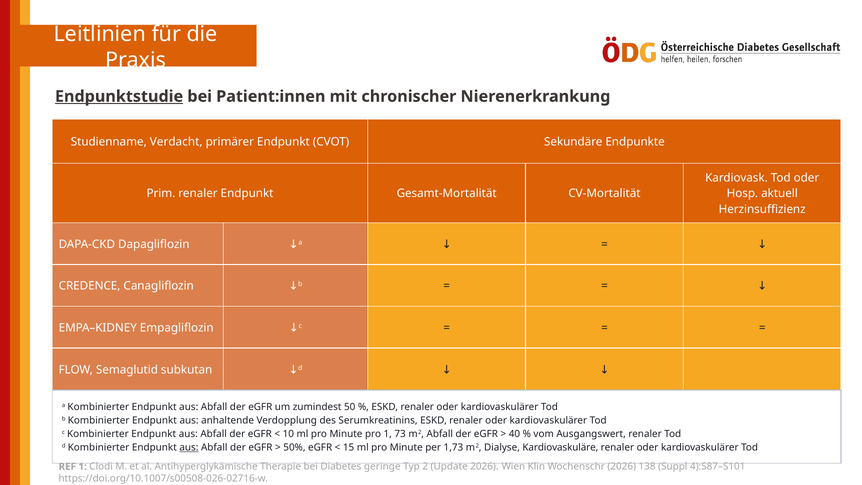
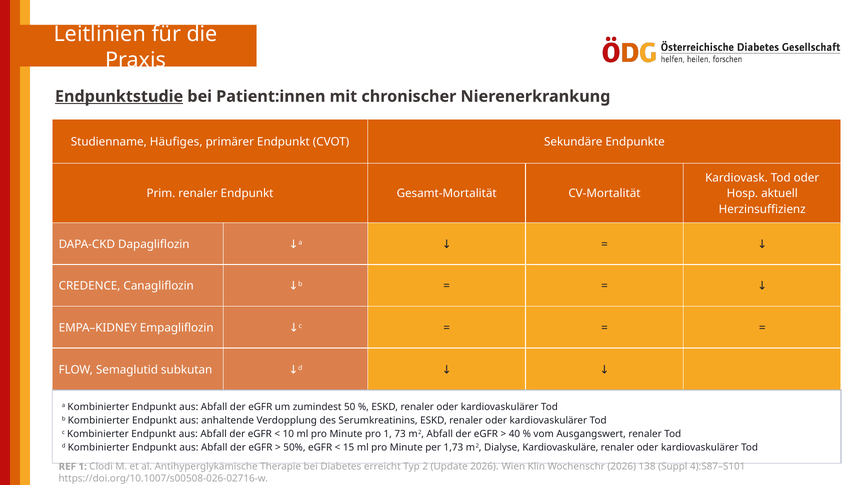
Verdacht: Verdacht -> Häufiges (176, 142)
aus underline: present -> none (189, 447)
geringe: geringe -> erreicht (382, 466)
